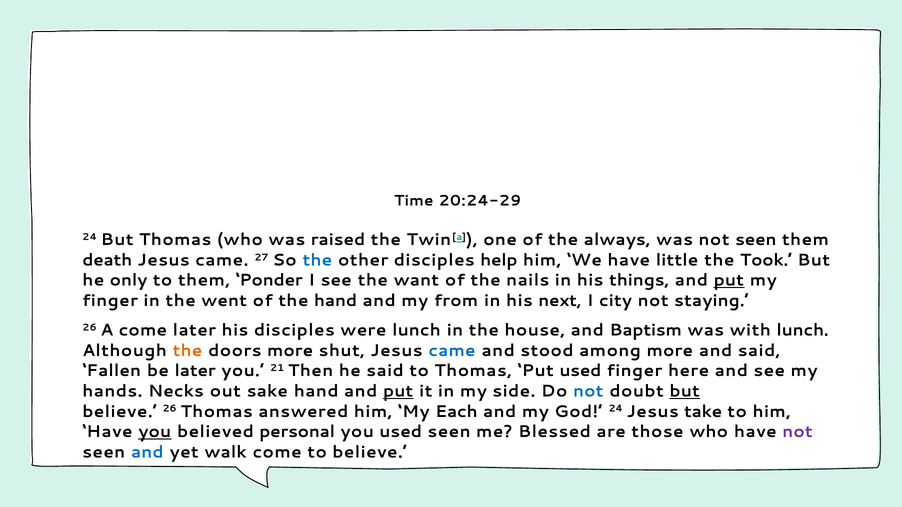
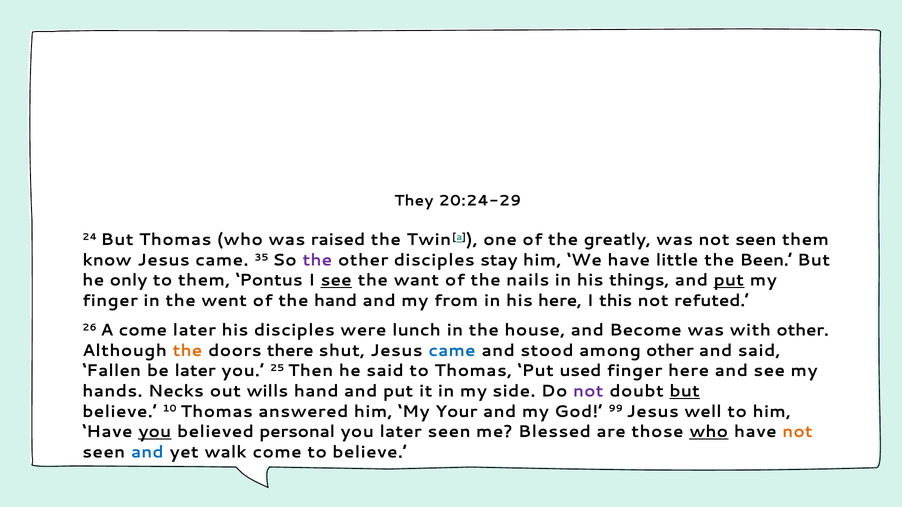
Time: Time -> They (414, 201)
always: always -> greatly (617, 240)
death: death -> know (107, 260)
27: 27 -> 35 (261, 258)
the colour: blue -> purple (317, 260)
help: help -> stay (499, 260)
Took: Took -> Been (766, 260)
Ponder: Ponder -> Pontus (269, 281)
see underline: none -> present (336, 281)
his next: next -> here (560, 301)
city: city -> this (616, 301)
staying: staying -> refuted (711, 301)
Baptism: Baptism -> Become (646, 331)
with lunch: lunch -> other (803, 331)
doors more: more -> there (290, 351)
among more: more -> other (670, 351)
21: 21 -> 25 (277, 368)
sake: sake -> wills (267, 391)
put underline: present -> none (398, 391)
not colour: blue -> purple (588, 391)
believe 26: 26 -> 10 (170, 409)
Each: Each -> Your (456, 412)
God 24: 24 -> 99 (616, 409)
take: take -> well (703, 412)
you used: used -> later (401, 432)
who underline: none -> present (709, 432)
not colour: purple -> orange (798, 432)
